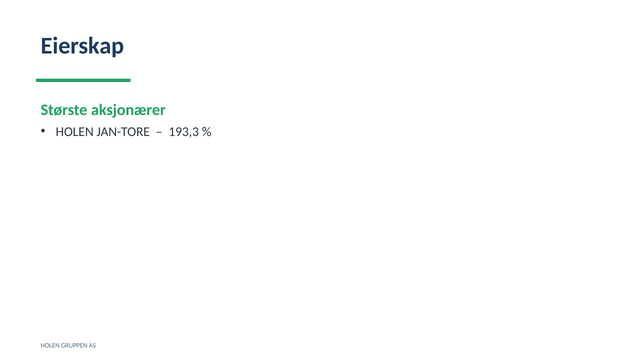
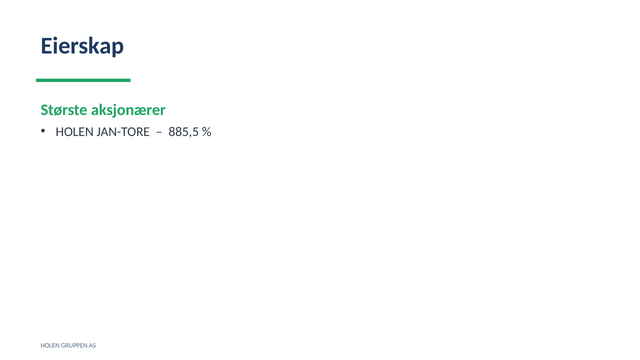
193,3: 193,3 -> 885,5 (184, 132)
